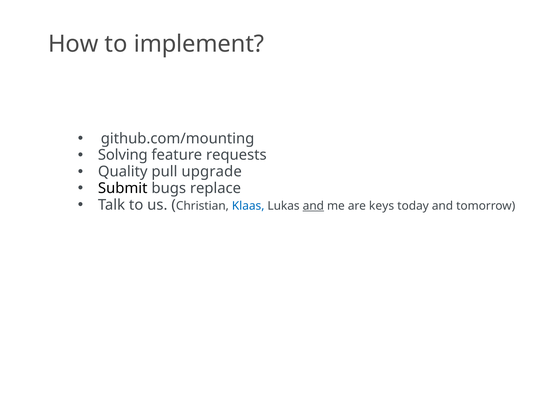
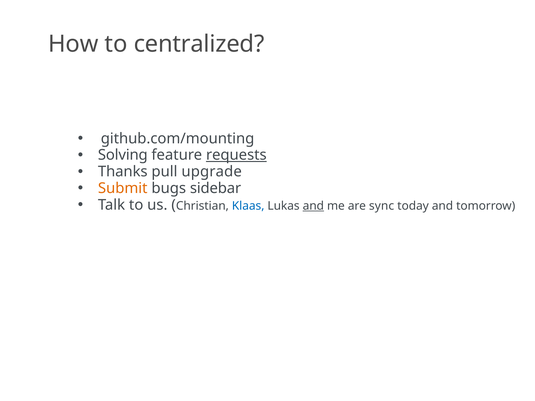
implement: implement -> centralized (199, 44)
requests underline: none -> present (236, 155)
Quality: Quality -> Thanks (123, 172)
Submit colour: black -> orange (123, 188)
replace: replace -> sidebar (216, 188)
keys: keys -> sync (382, 206)
